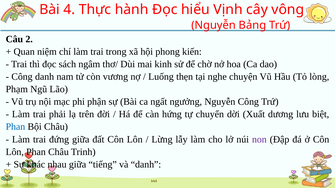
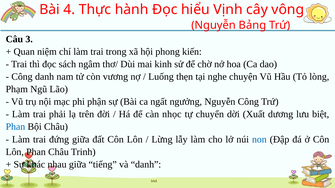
2: 2 -> 3 (29, 39)
hứng: hứng -> nhọc (172, 115)
non colour: purple -> blue (259, 140)
